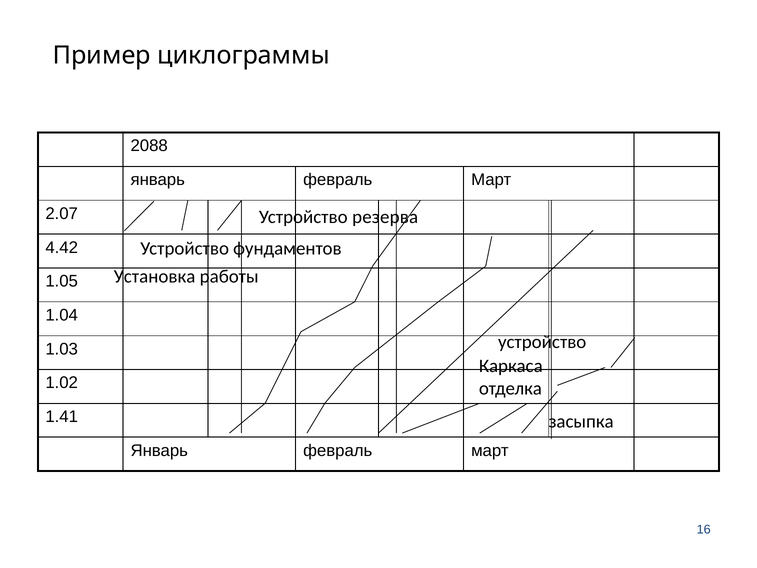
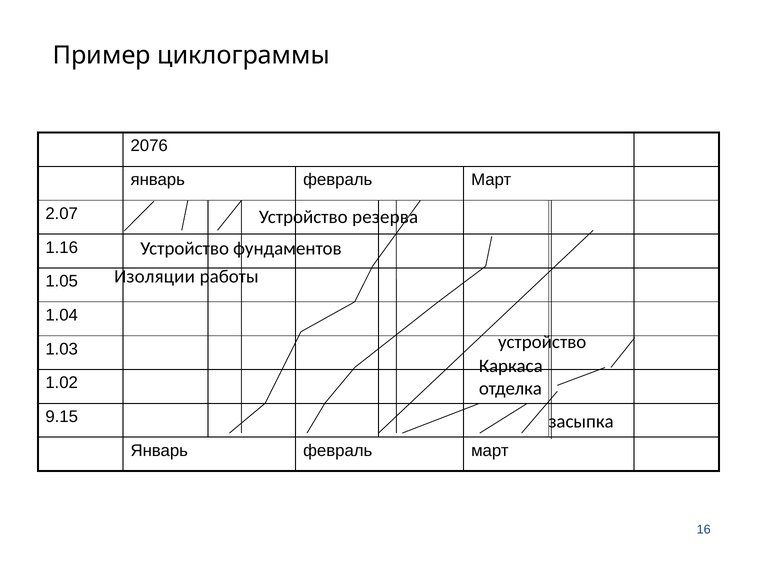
2088: 2088 -> 2076 (149, 146)
4.42: 4.42 -> 1.16 (62, 247)
Установка: Установка -> Изоляции (154, 276)
1.41: 1.41 -> 9.15 (62, 417)
